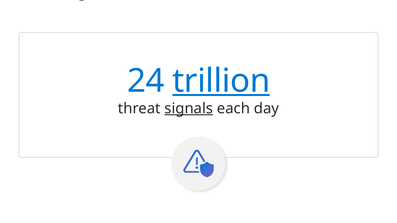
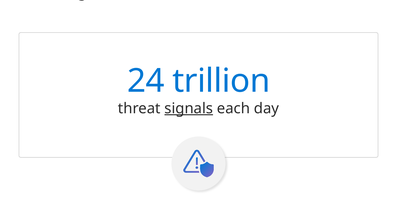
trillion underline: present -> none (221, 81)
